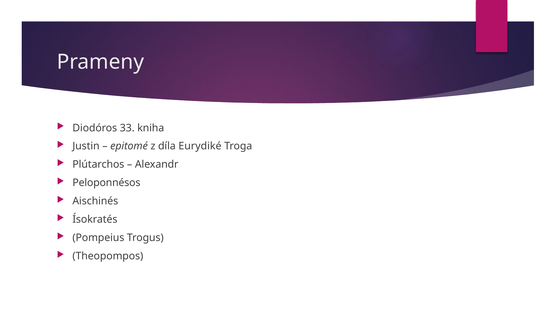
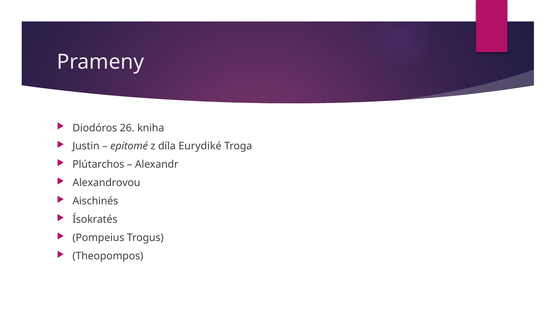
33: 33 -> 26 (127, 128)
Peloponnésos: Peloponnésos -> Alexandrovou (106, 183)
